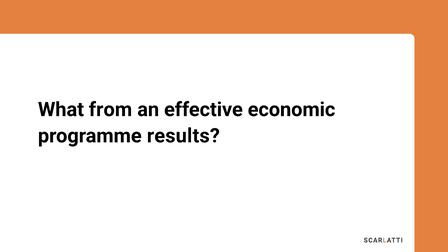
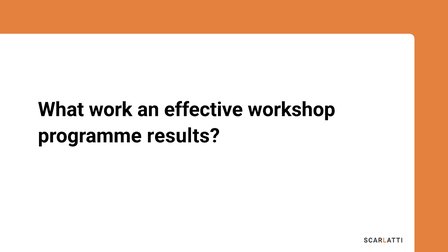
from: from -> work (111, 110)
economic: economic -> workshop (292, 110)
